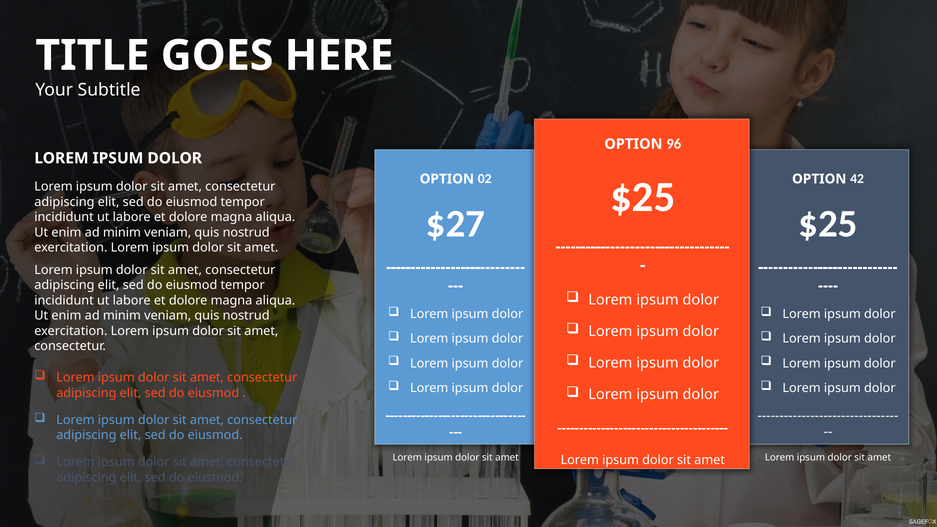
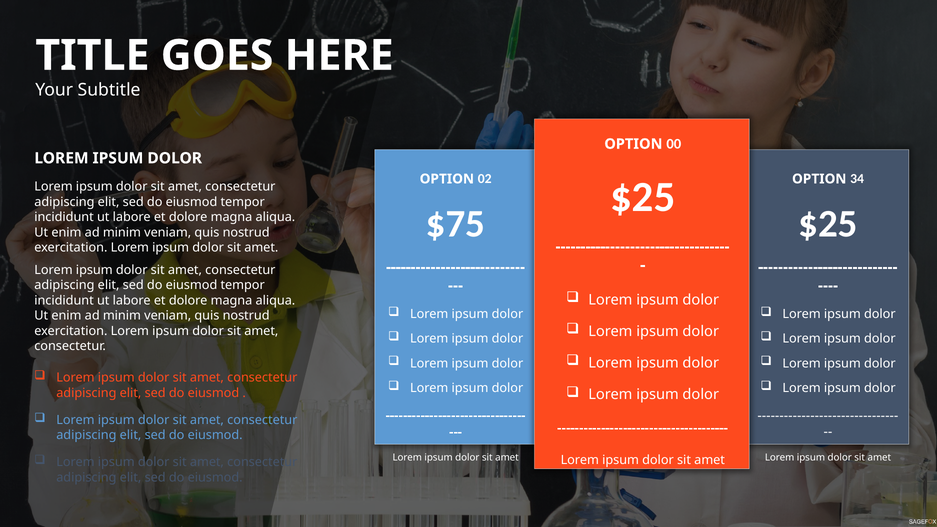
96: 96 -> 00 (674, 144)
42: 42 -> 34 (857, 179)
$27: $27 -> $75 (456, 224)
